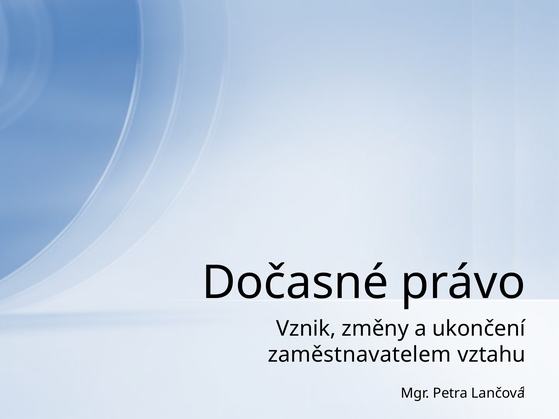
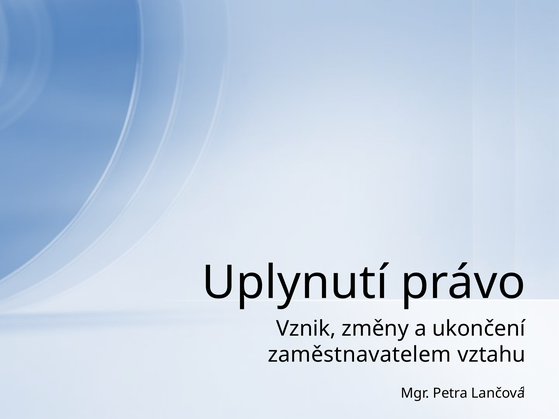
Dočasné: Dočasné -> Uplynutí (295, 283)
